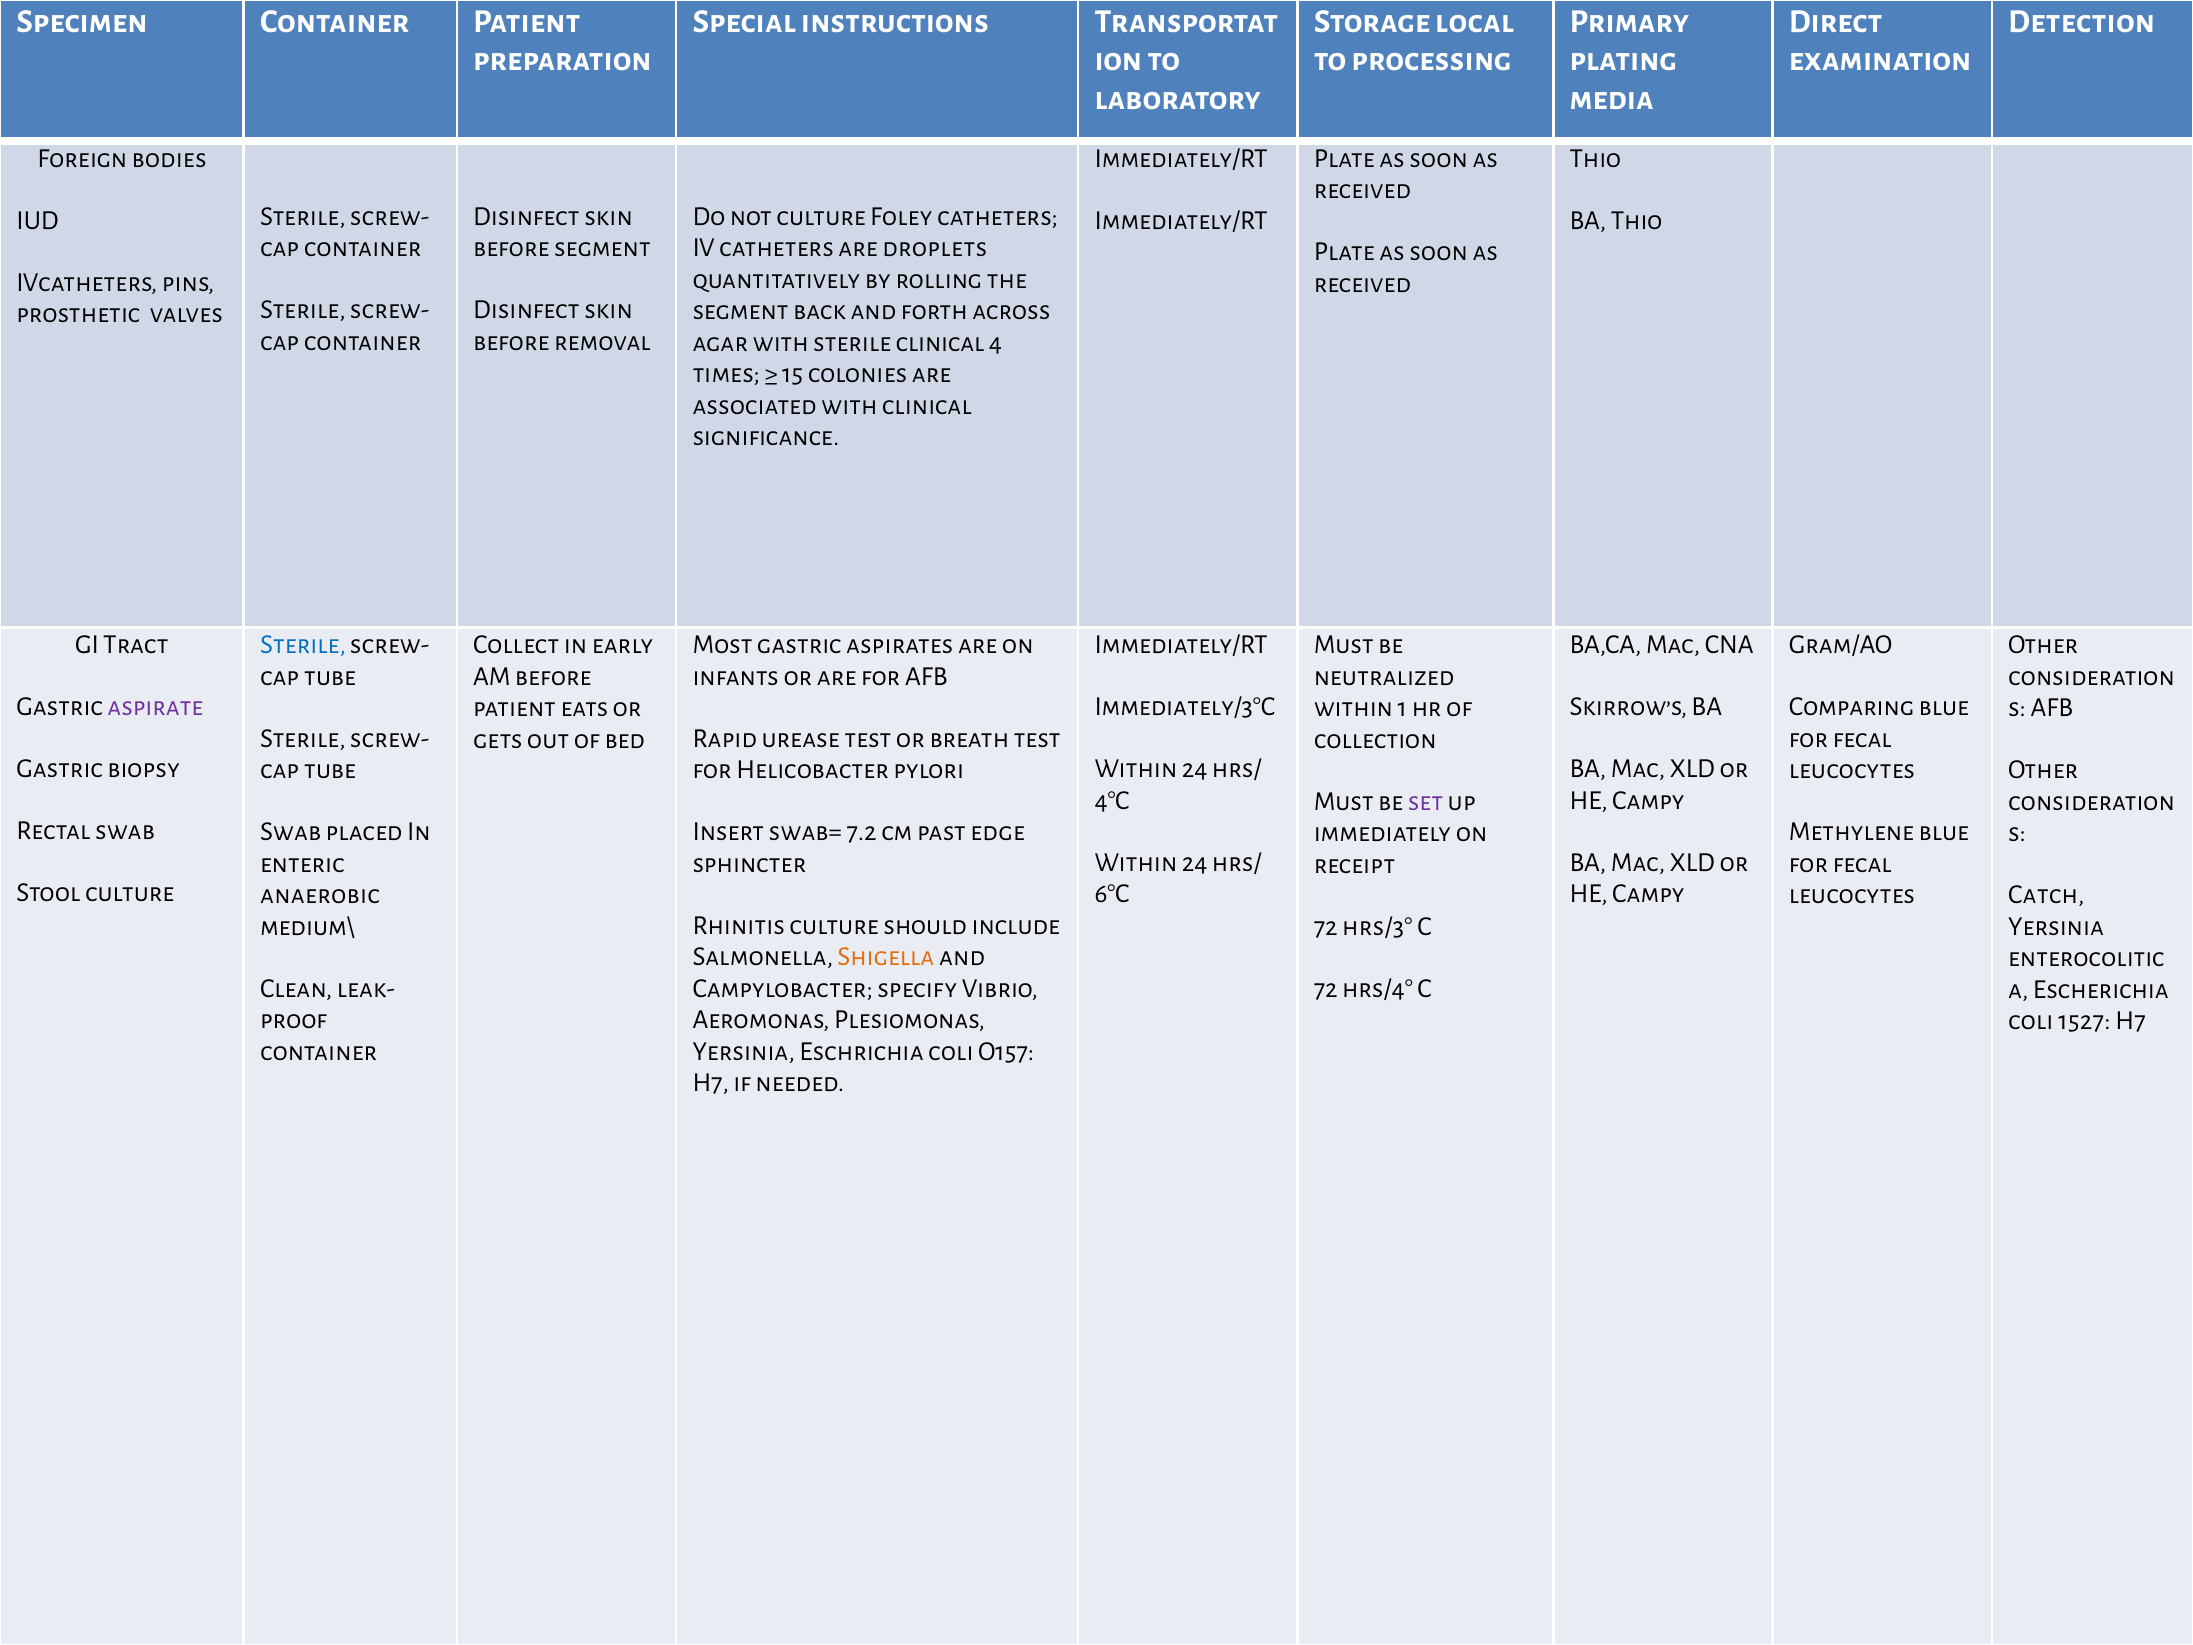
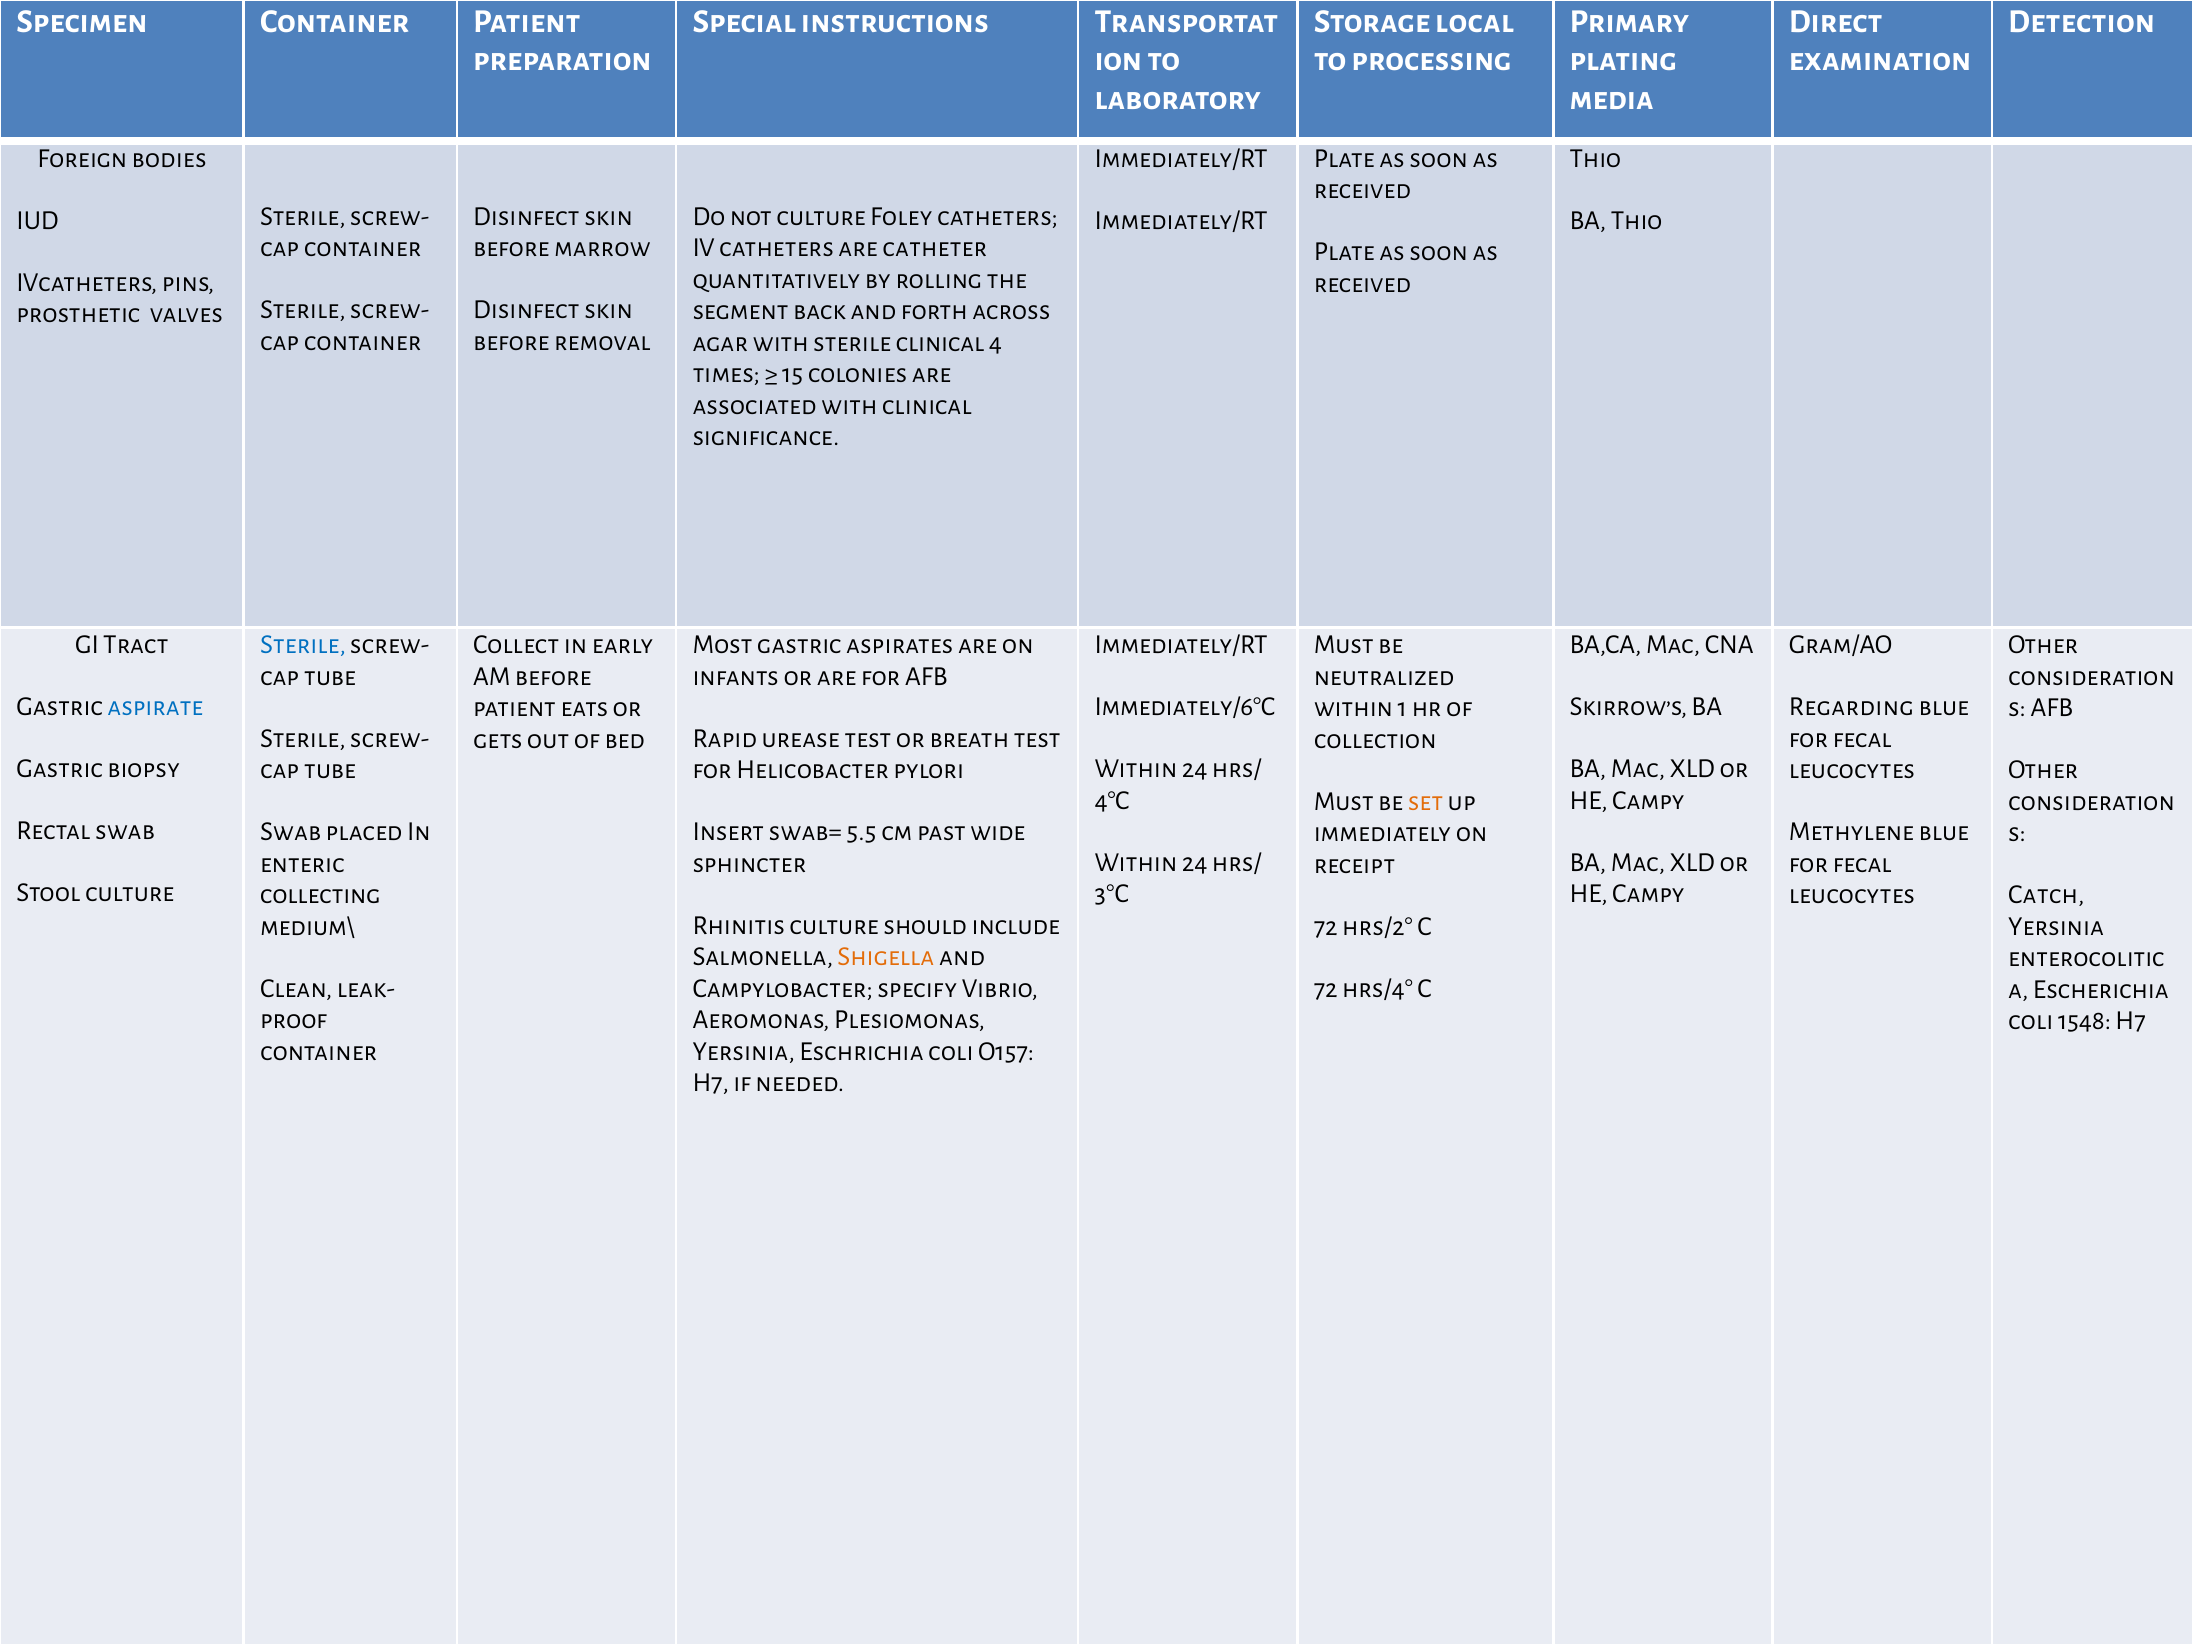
before segment: segment -> marrow (602, 248)
droplets: droplets -> catheter (935, 248)
aspirate colour: purple -> blue (155, 706)
Immediately/3°C: Immediately/3°C -> Immediately/6°C (1185, 706)
Comparing: Comparing -> Regarding (1851, 706)
set colour: purple -> orange (1426, 801)
7.2: 7.2 -> 5.5 (861, 831)
edge: edge -> wide (998, 831)
6°C: 6°C -> 3°C (1112, 893)
anaerobic: anaerobic -> collecting (320, 894)
hrs/3°: hrs/3° -> hrs/2° (1377, 926)
1527: 1527 -> 1548 (2085, 1020)
